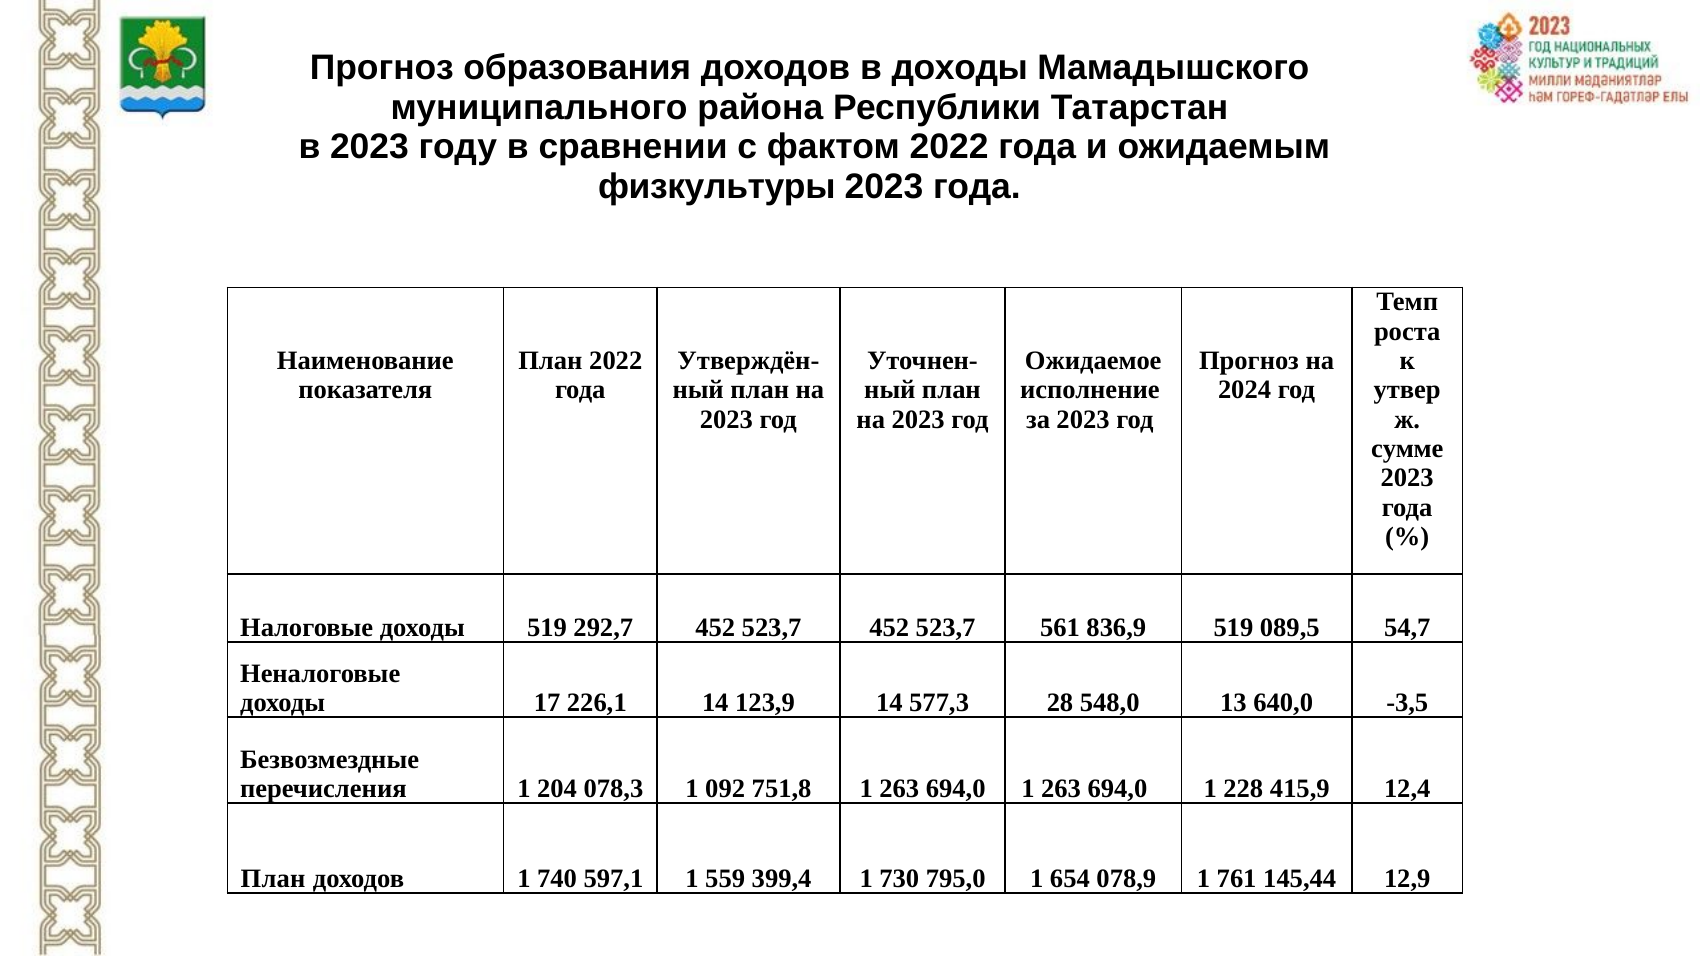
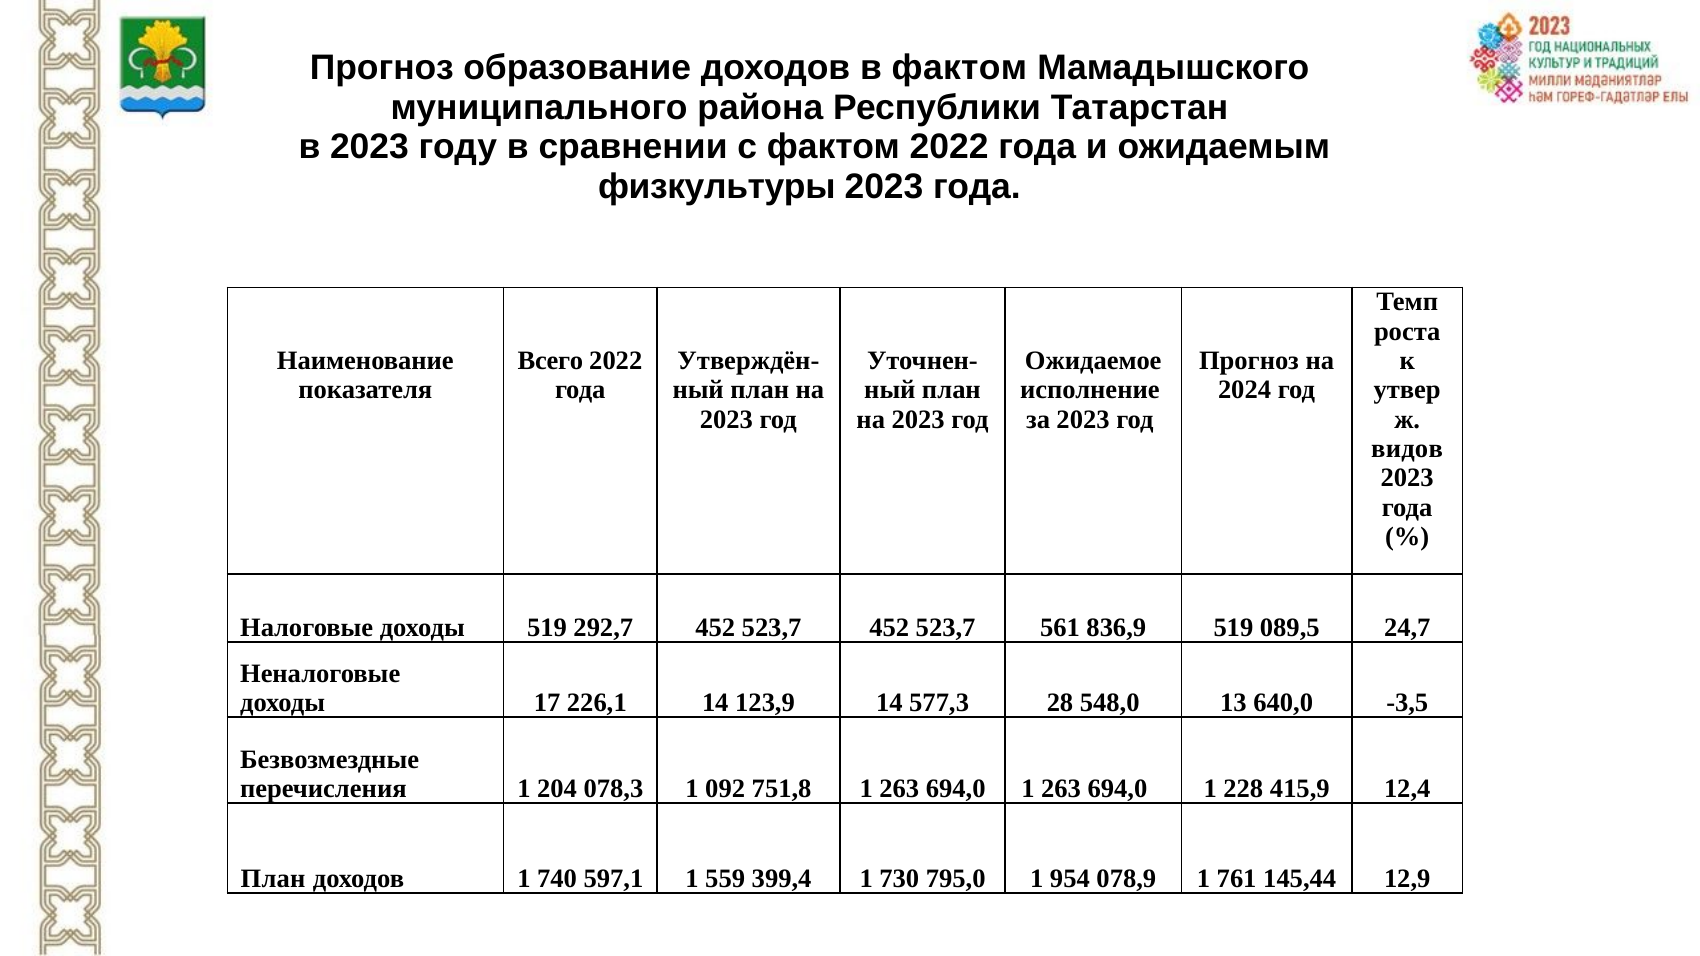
образования: образования -> образование (577, 68)
в доходы: доходы -> фактом (959, 68)
План: План -> Всего (550, 361)
сумме: сумме -> видов (1407, 449)
54,7: 54,7 -> 24,7 (1407, 628)
654: 654 -> 954 (1070, 879)
